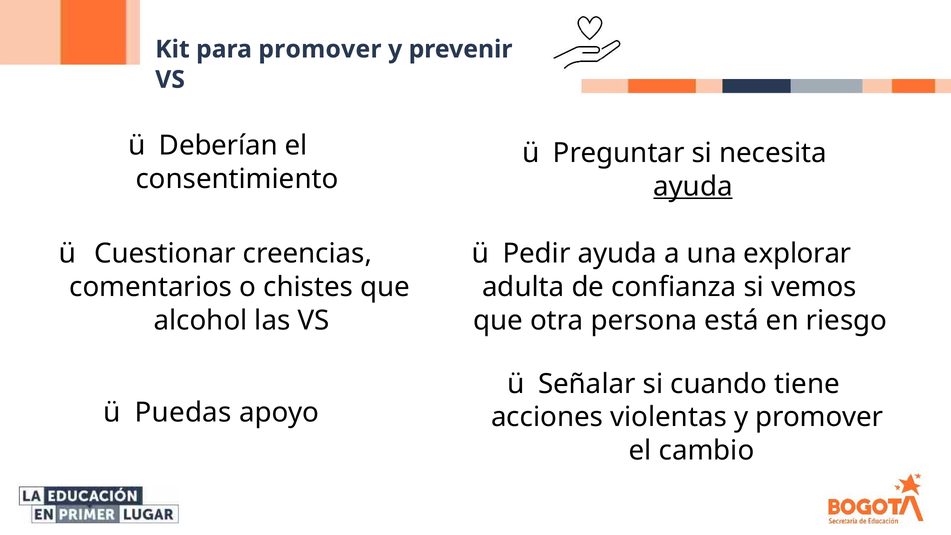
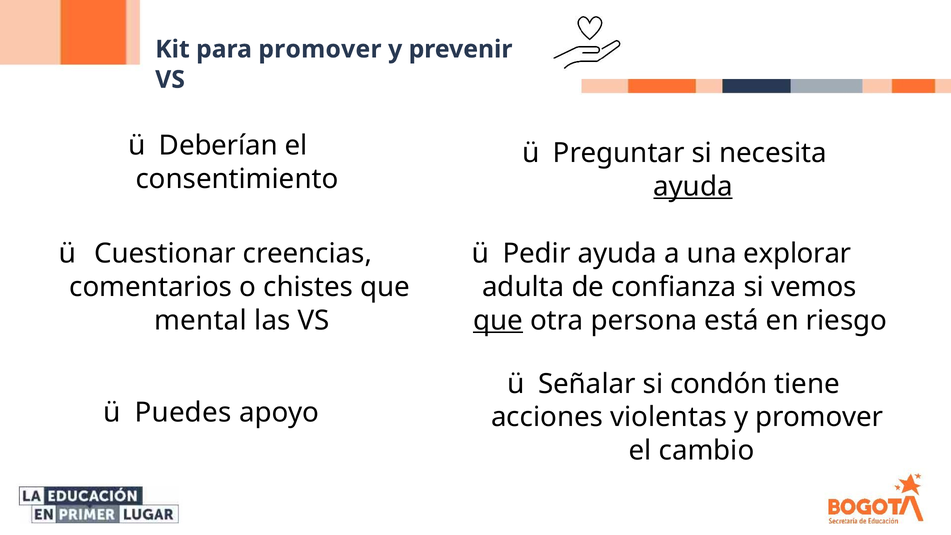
alcohol: alcohol -> mental (200, 320)
que underline: none -> present (498, 320)
cuando: cuando -> condón (719, 384)
Puedas: Puedas -> Puedes (183, 413)
